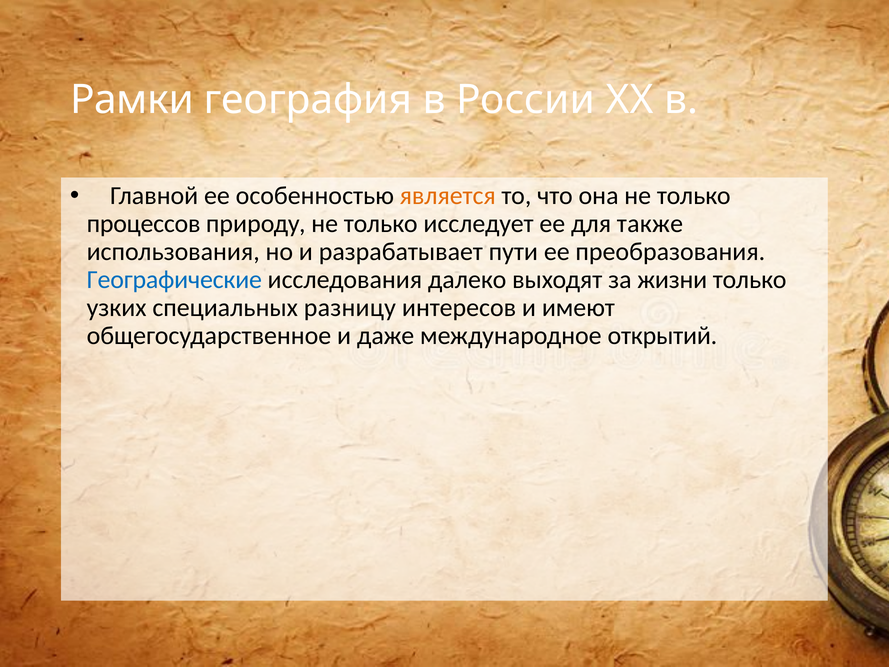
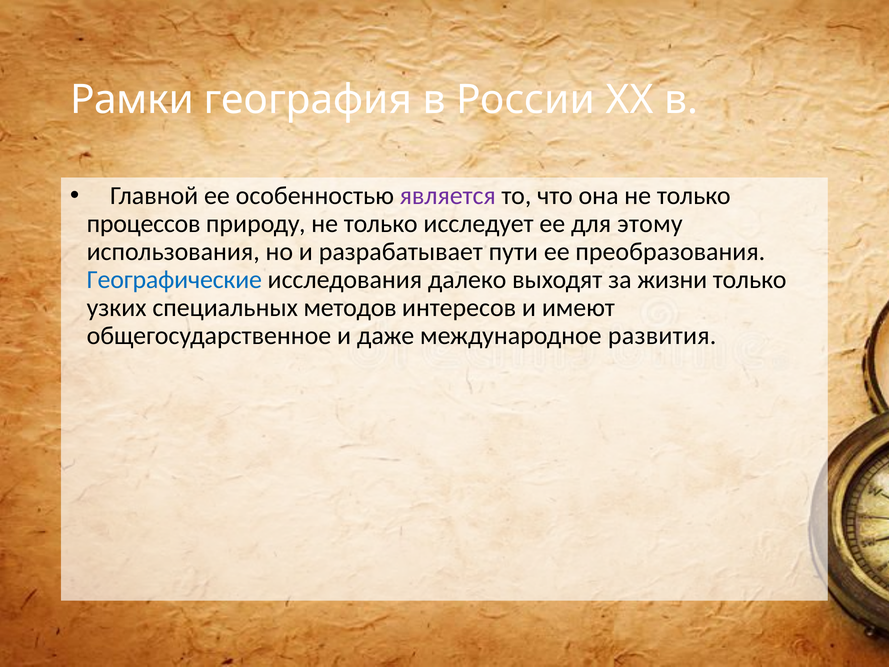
является colour: orange -> purple (448, 196)
также: также -> этому (650, 224)
разницу: разницу -> методов (350, 308)
открытий: открытий -> развития (662, 336)
